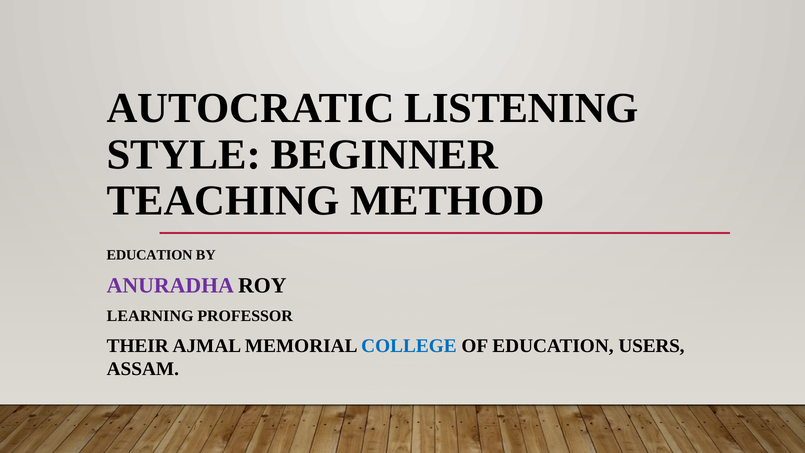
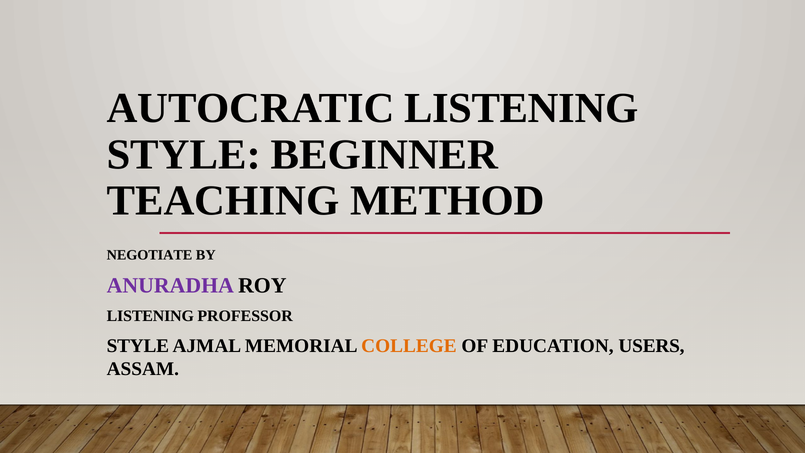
EDUCATION: EDUCATION -> NEGOTIATE (150, 255)
LEARNING: LEARNING -> LISTENING (150, 316)
THEIR: THEIR -> STYLE (138, 346)
COLLEGE colour: blue -> orange (409, 346)
